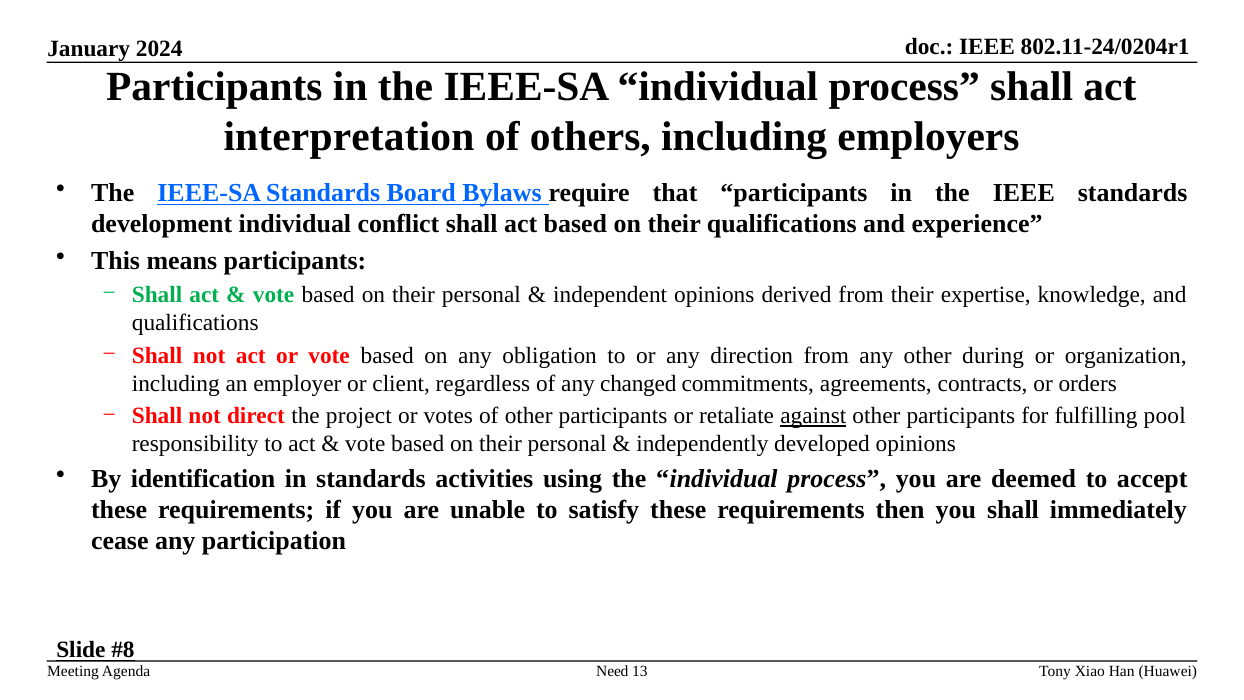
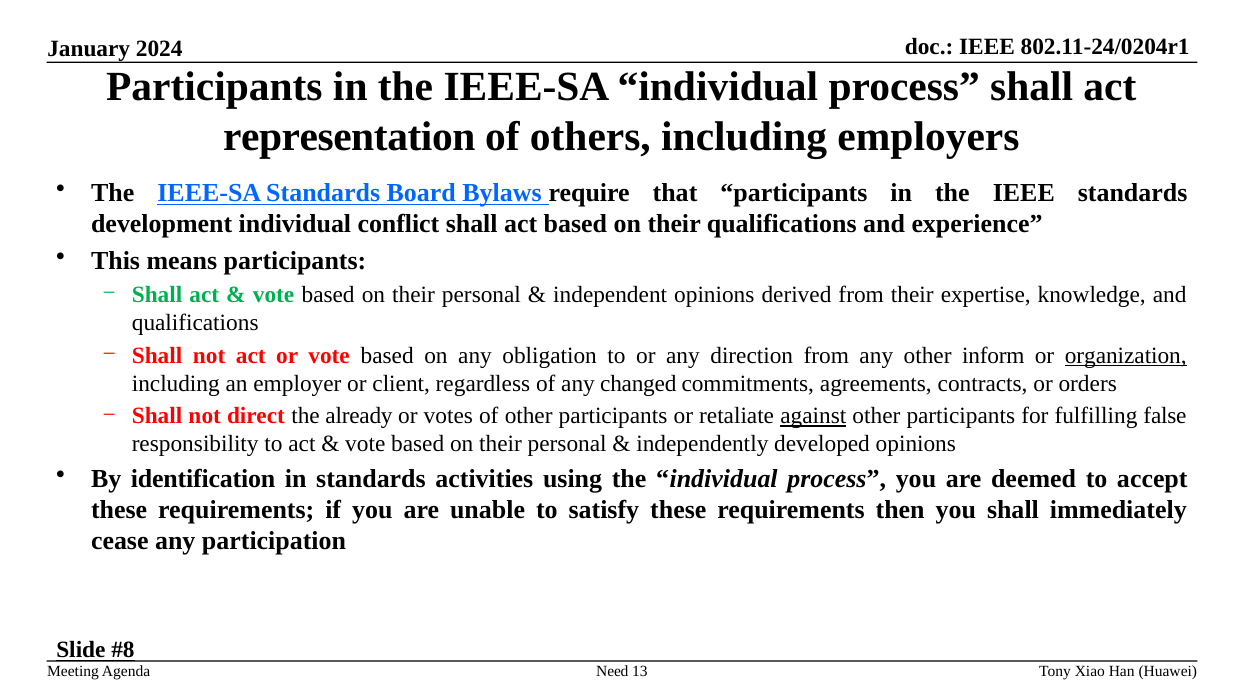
interpretation: interpretation -> representation (349, 137)
during: during -> inform (993, 355)
organization underline: none -> present (1126, 355)
project: project -> already (359, 416)
pool: pool -> false (1165, 416)
